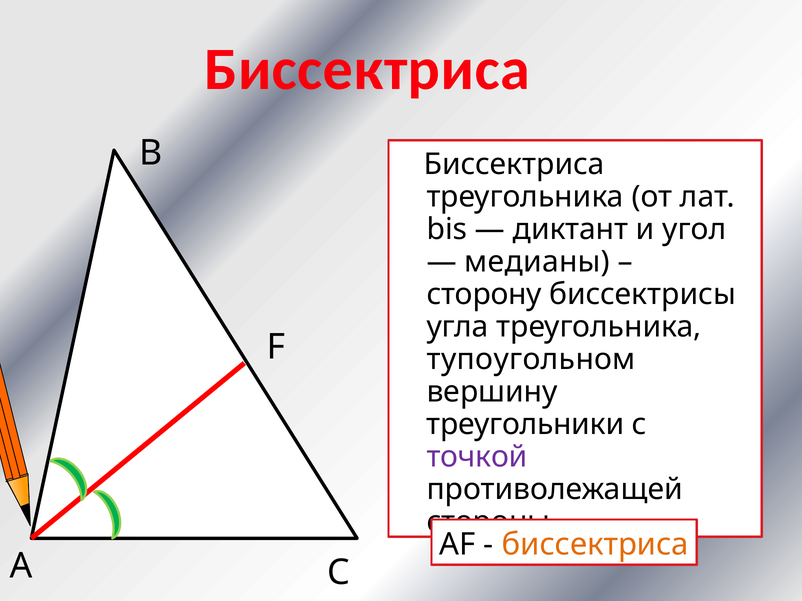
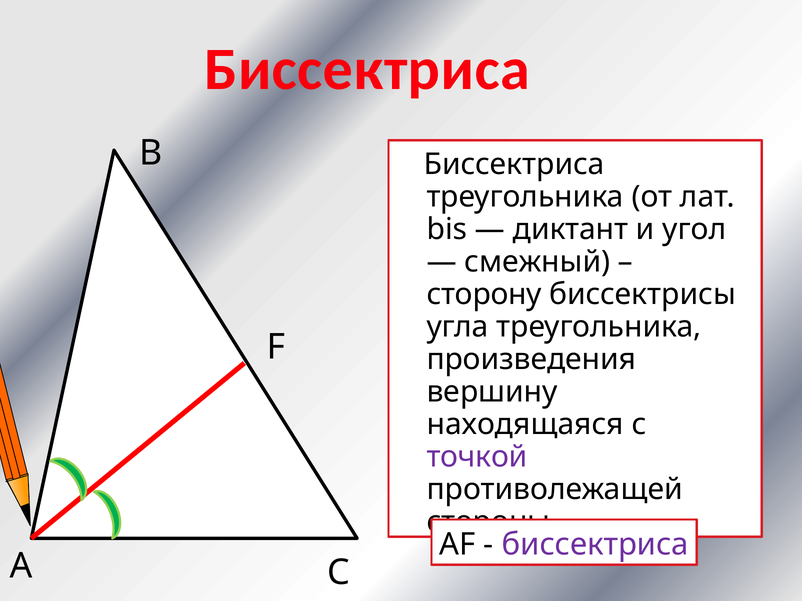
медианы: медианы -> смежный (537, 262)
тупоугольном: тупоугольном -> произведения (531, 360)
треугольники: треугольники -> находящаяся (525, 425)
биссектриса colour: orange -> purple (595, 545)
